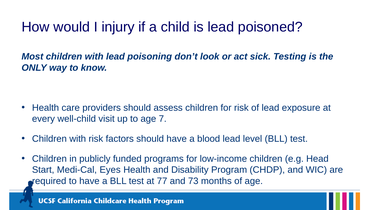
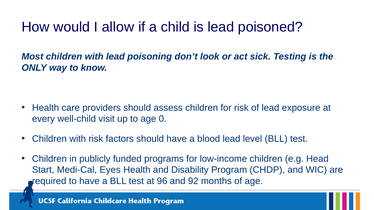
injury: injury -> allow (118, 27)
7: 7 -> 0 (163, 119)
77: 77 -> 96 (162, 181)
73: 73 -> 92 (193, 181)
